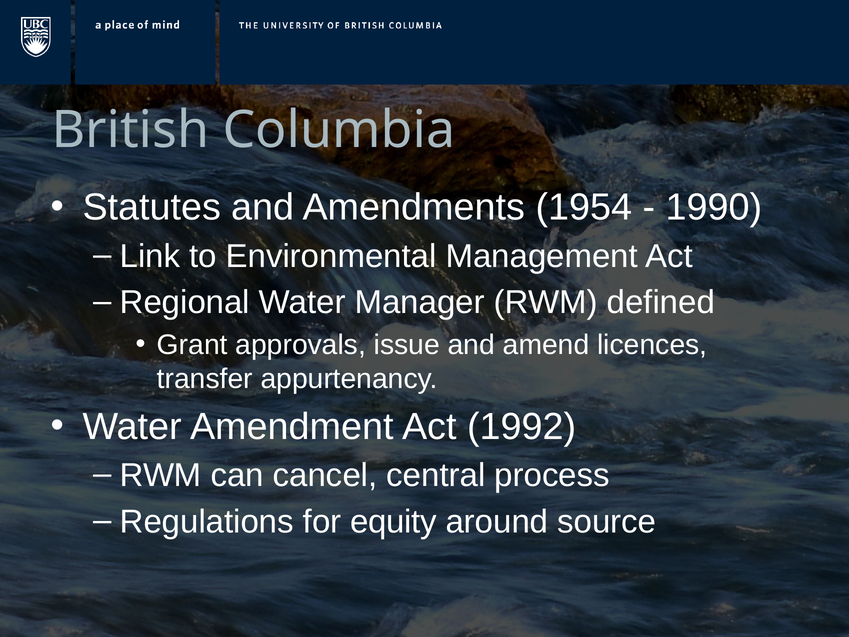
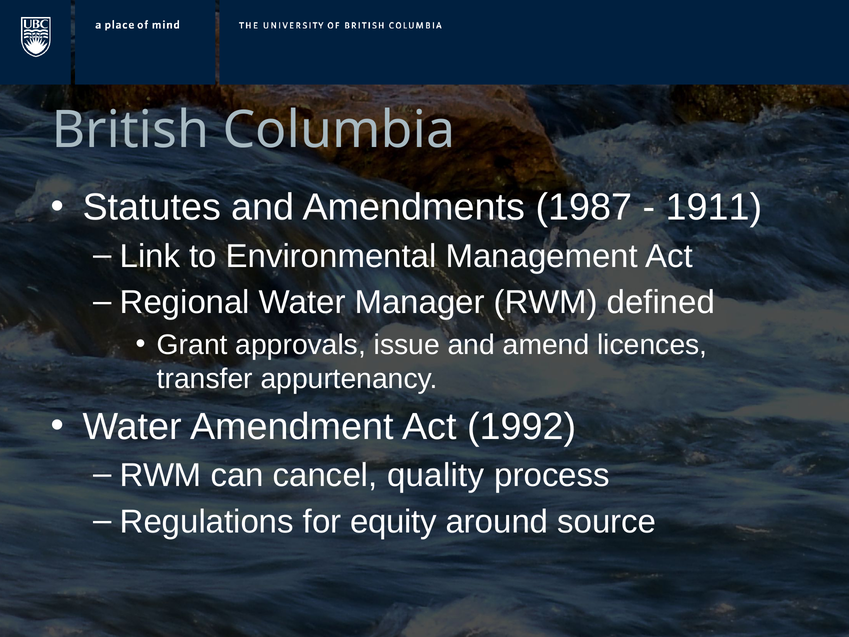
1954: 1954 -> 1987 (584, 207)
1990: 1990 -> 1911 (714, 207)
central: central -> quality (436, 475)
